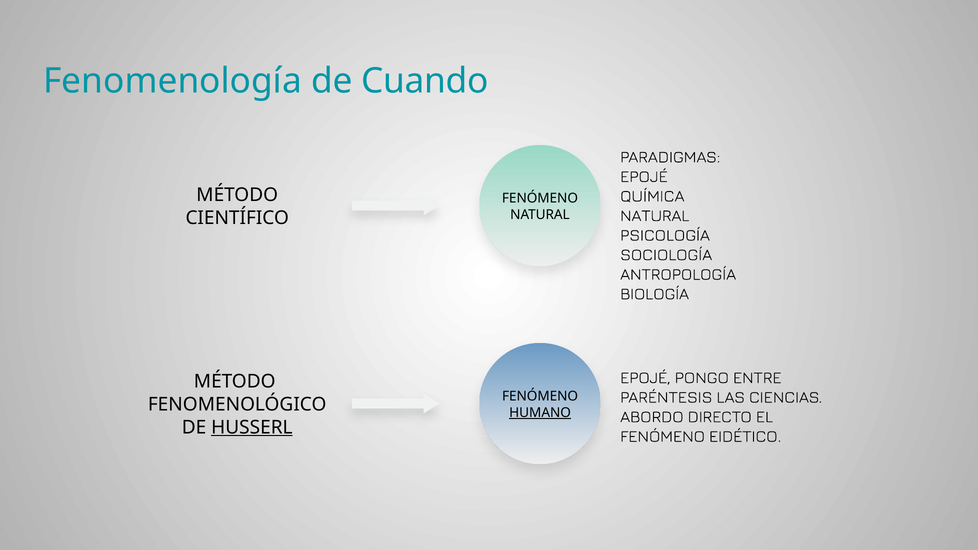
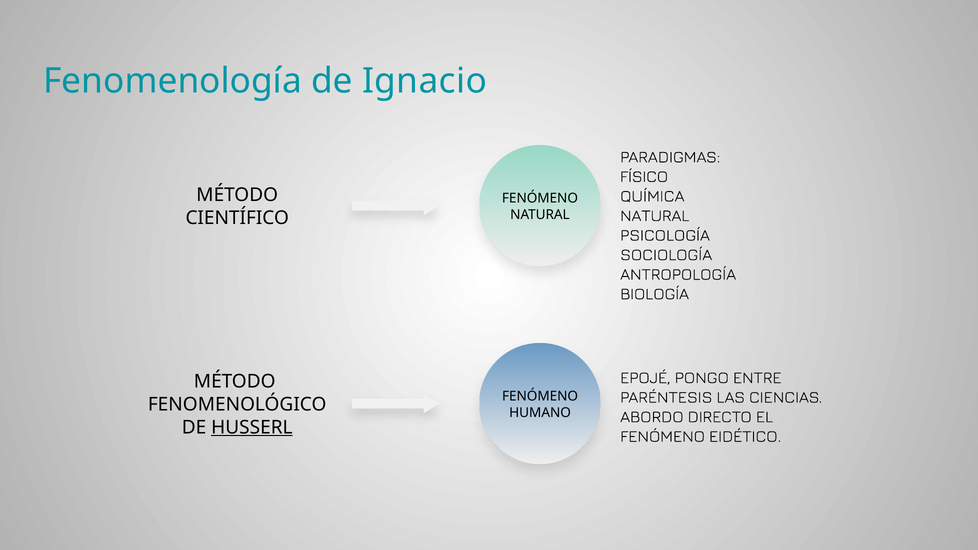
Cuando: Cuando -> Ignacio (425, 81)
EPOJÉ: EPOJÉ -> FÍSICO (644, 177)
HUMANO underline: present -> none (540, 413)
